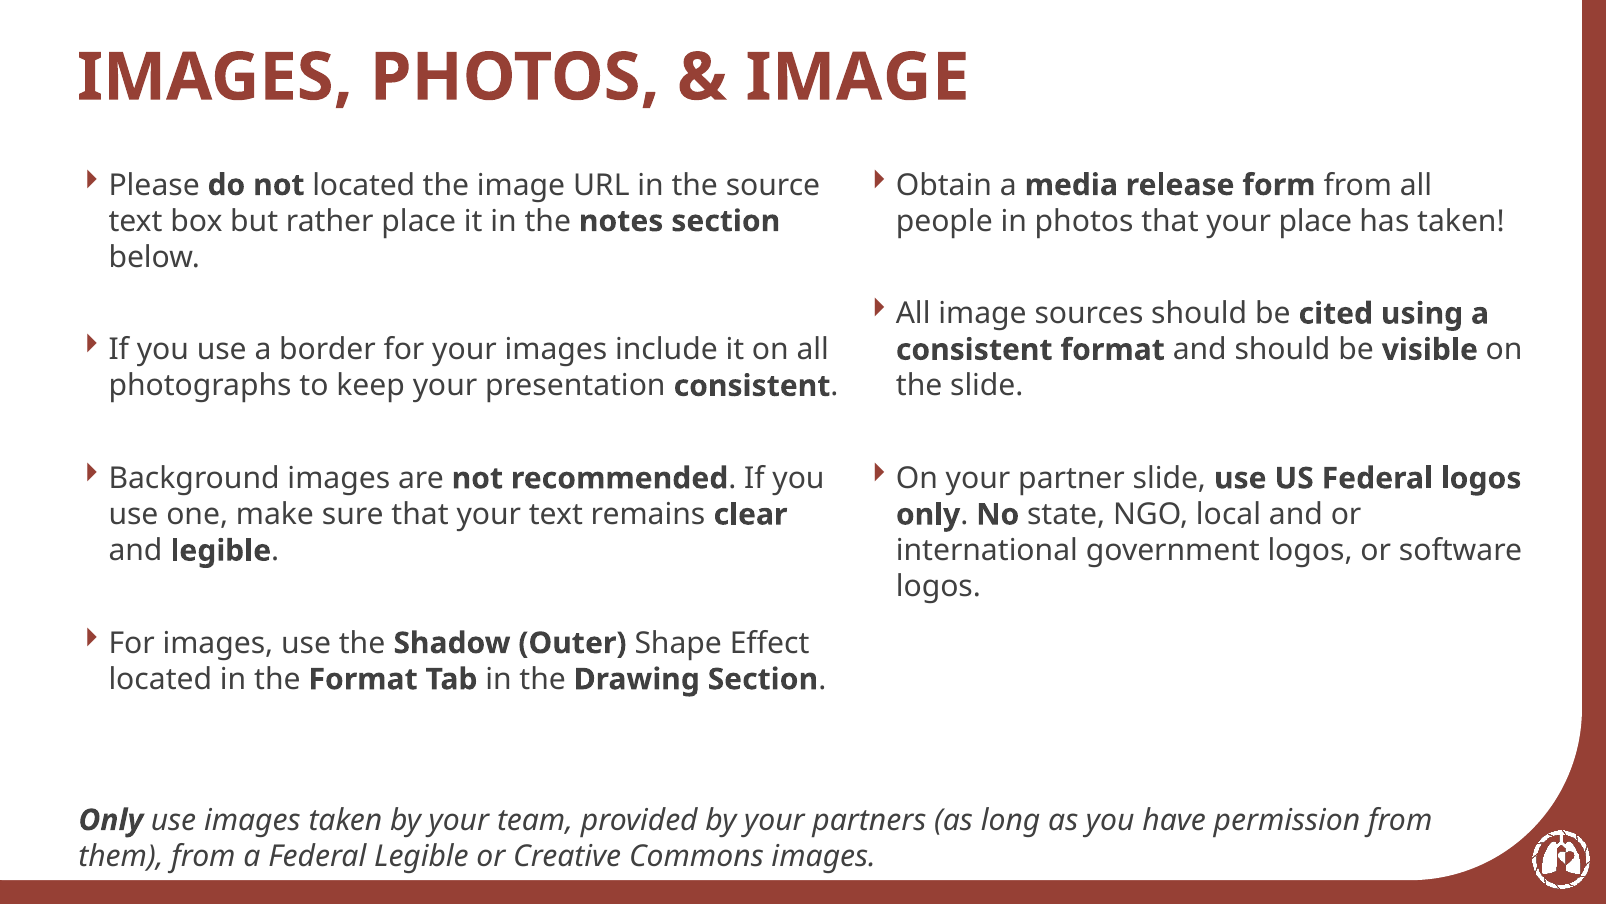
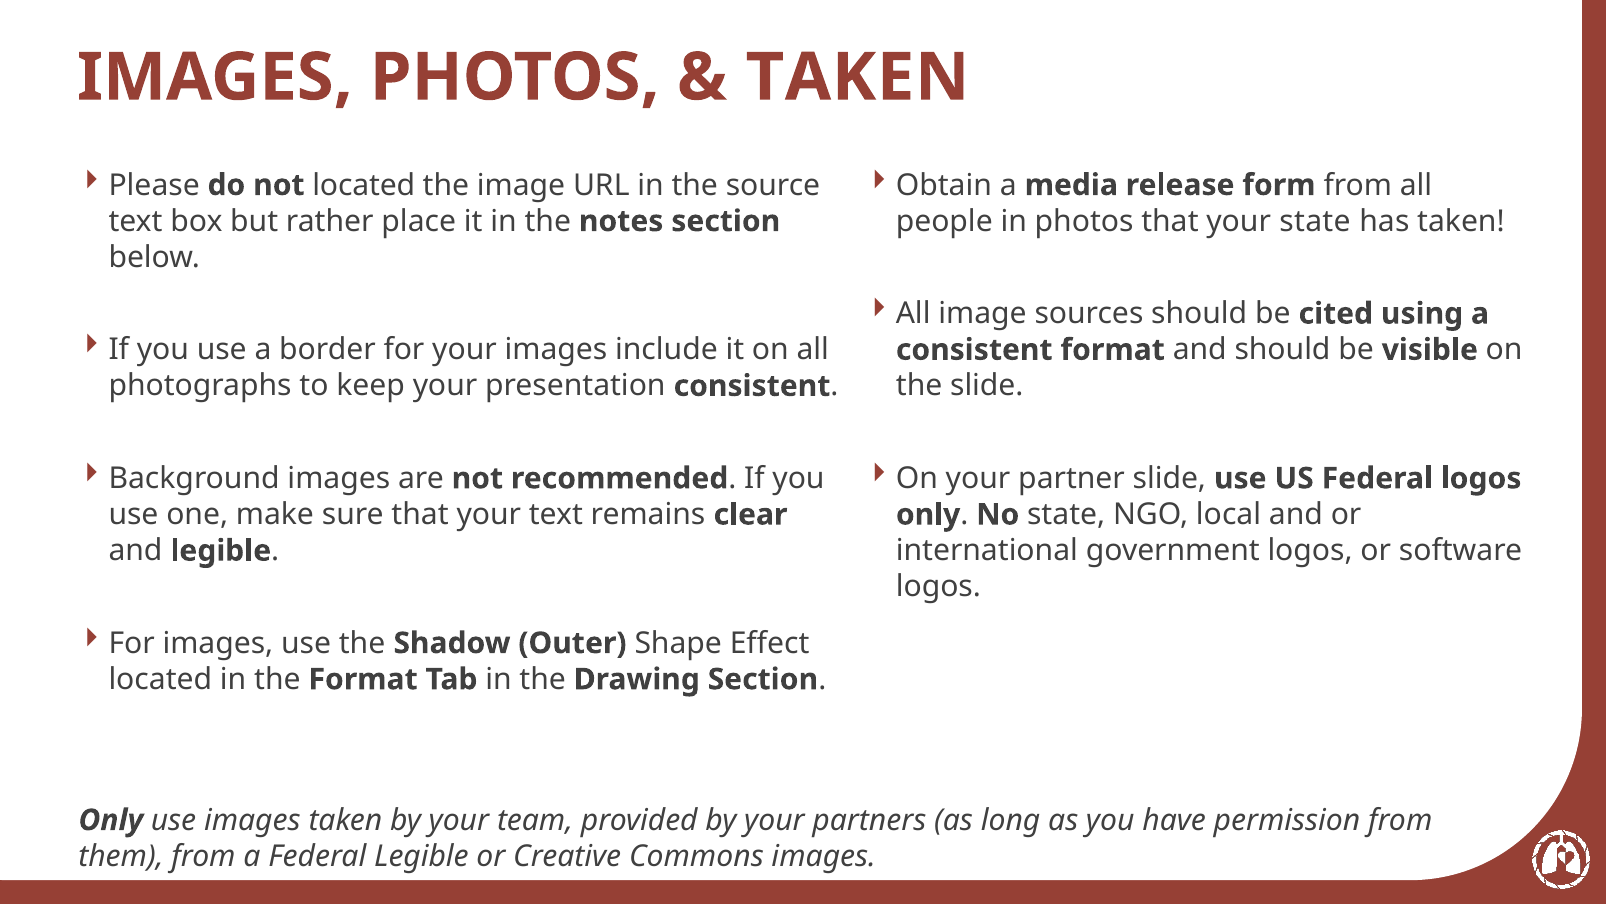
IMAGE: IMAGE -> TAKEN (858, 77)
your place: place -> state (1315, 221)
